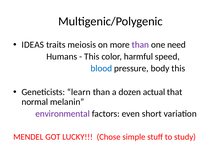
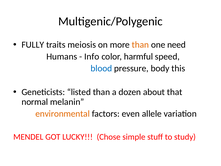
IDEAS: IDEAS -> FULLY (33, 45)
than colour: purple -> orange (140, 45)
This: This -> Info (92, 56)
learn: learn -> listed (79, 92)
actual: actual -> about (154, 92)
environmental colour: purple -> orange (63, 114)
short: short -> allele (152, 114)
